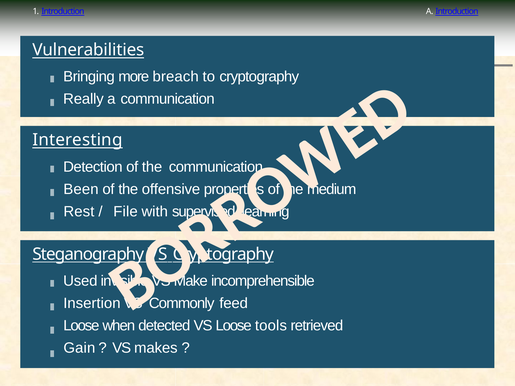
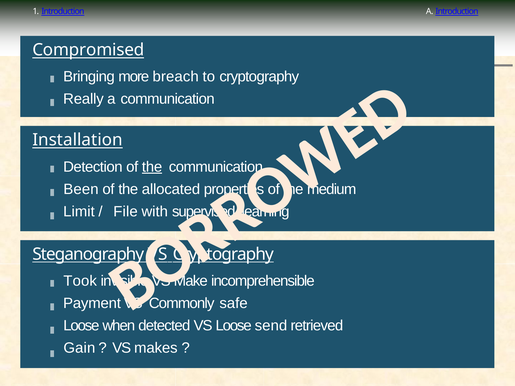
Vulnerabilities: Vulnerabilities -> Compromised (88, 50)
Interesting: Interesting -> Installation (78, 140)
the underline: none -> present (152, 167)
offensive: offensive -> allocated (171, 189)
Rest: Rest -> Limit (79, 212)
Used: Used -> Took (80, 281)
Insertion: Insertion -> Payment (92, 303)
feed: feed -> safe (234, 303)
tools: tools -> send (271, 326)
